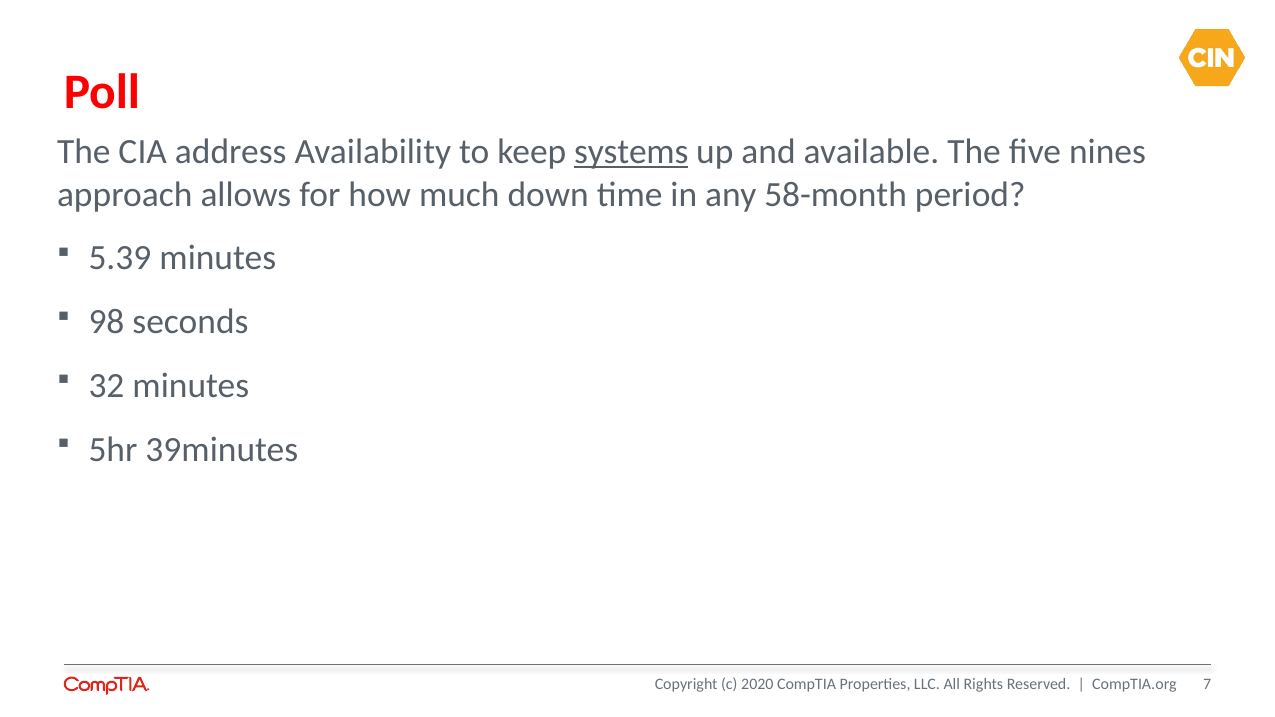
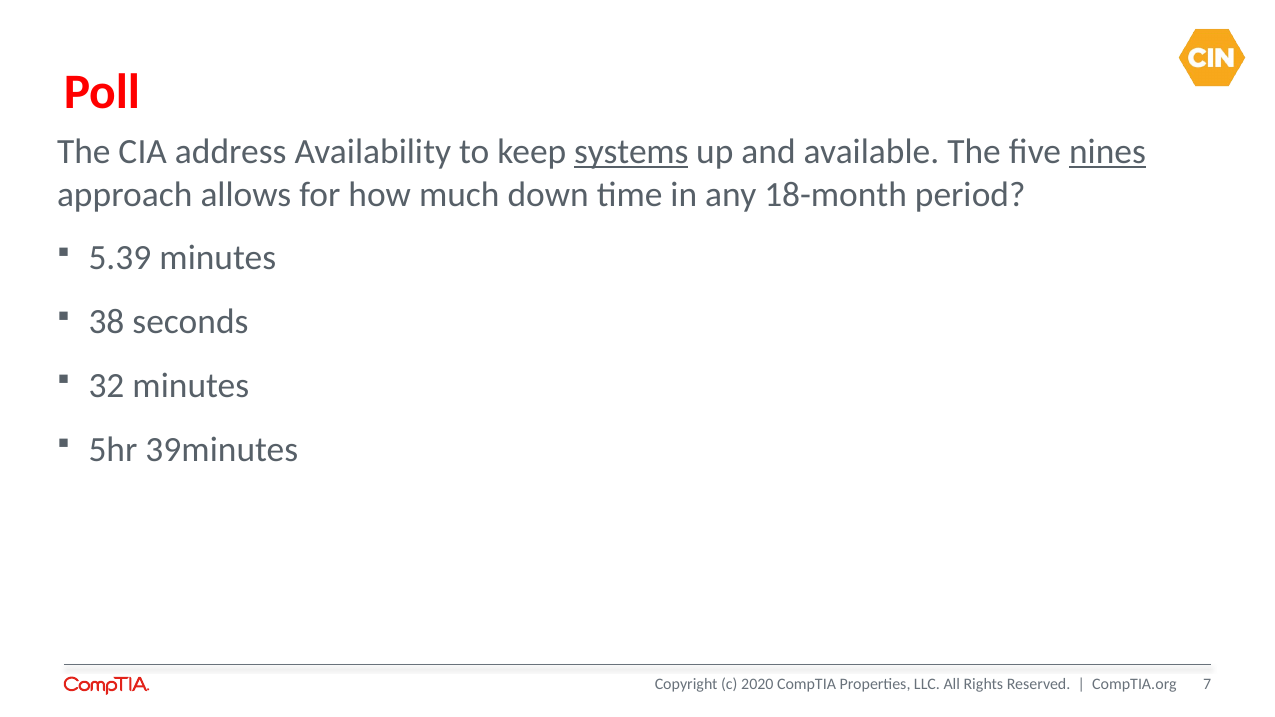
nines underline: none -> present (1108, 152)
58-month: 58-month -> 18-month (836, 195)
98: 98 -> 38 (106, 322)
